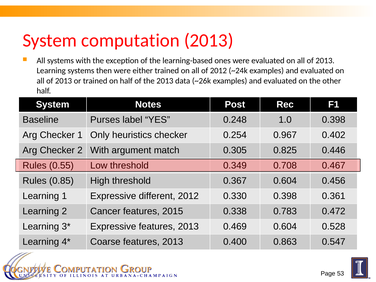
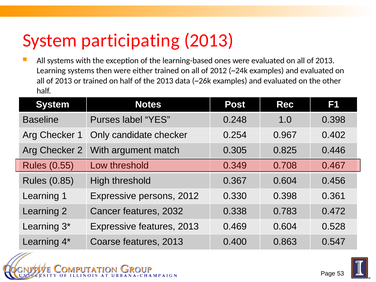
computation: computation -> participating (130, 40)
heuristics: heuristics -> candidate (132, 135)
different: different -> persons (157, 196)
2015: 2015 -> 2032 (173, 211)
